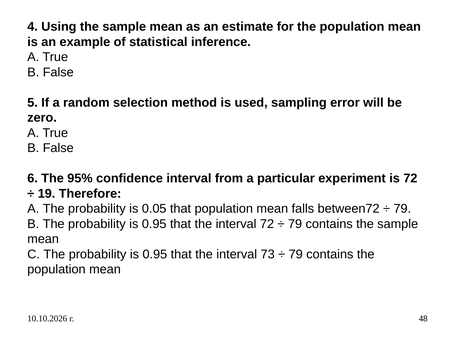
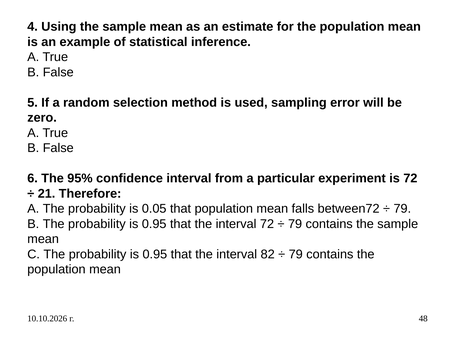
19: 19 -> 21 (47, 194)
73: 73 -> 82 (268, 254)
